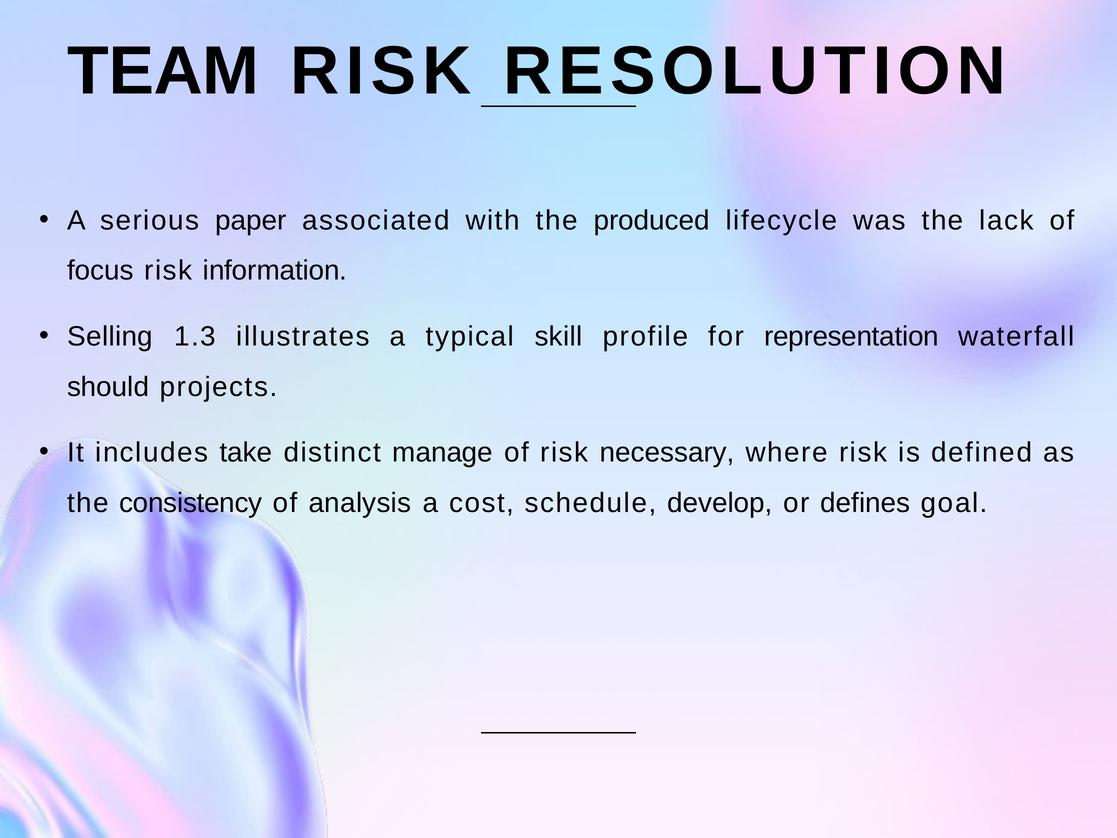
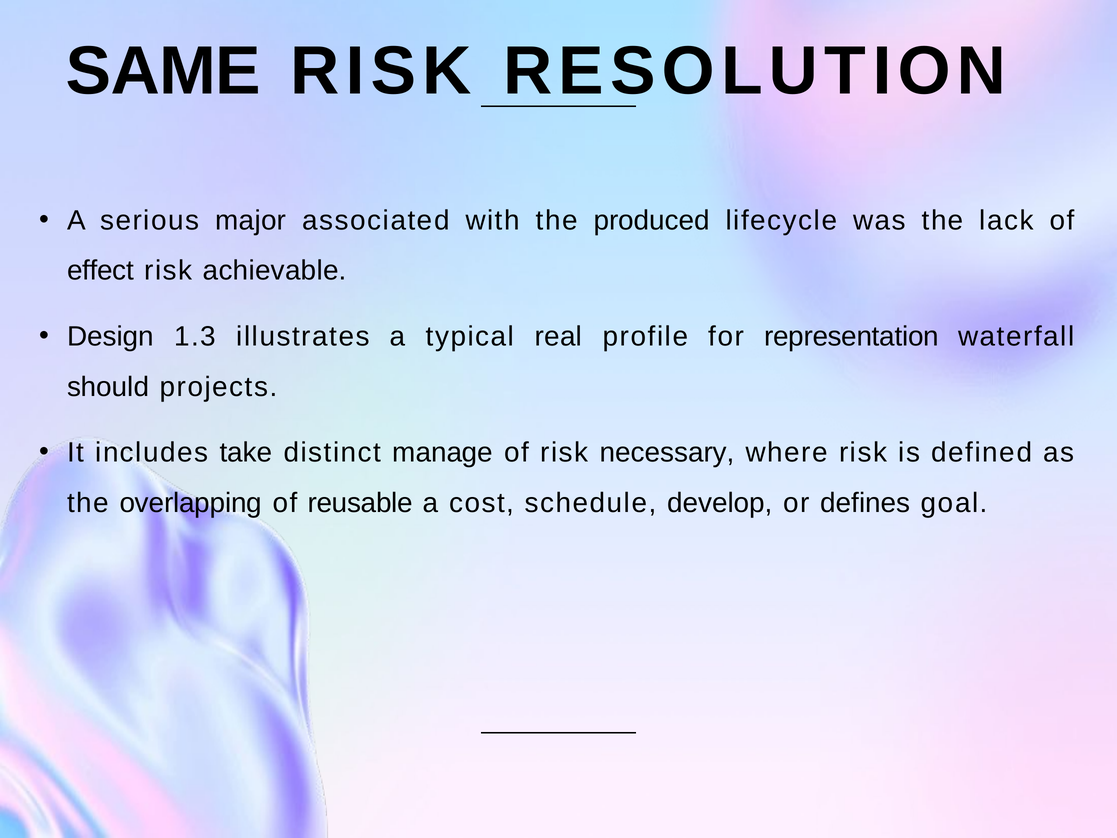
TEAM: TEAM -> SAME (163, 71)
paper: paper -> major (251, 220)
focus: focus -> effect (100, 271)
information: information -> achievable (275, 271)
Selling: Selling -> Design (110, 336)
skill: skill -> real (558, 336)
consistency: consistency -> overlapping (191, 503)
analysis: analysis -> reusable (360, 503)
